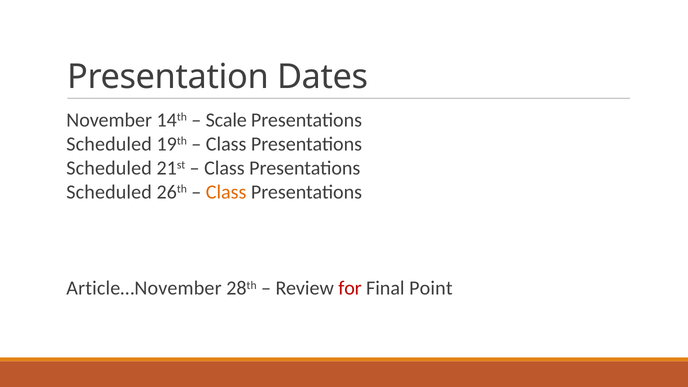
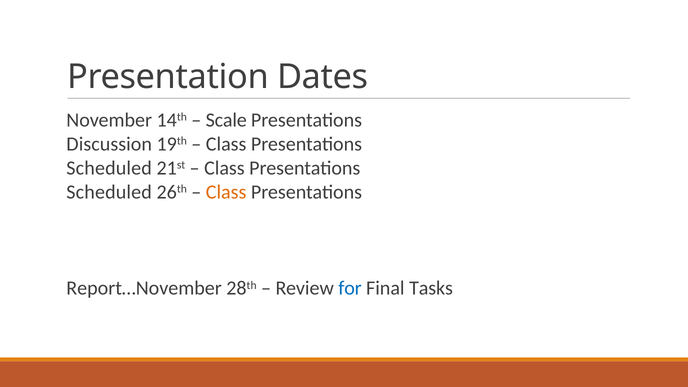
Scheduled: Scheduled -> Discussion (109, 144)
Article…November: Article…November -> Report…November (144, 288)
for colour: red -> blue (350, 288)
Point: Point -> Tasks (431, 288)
